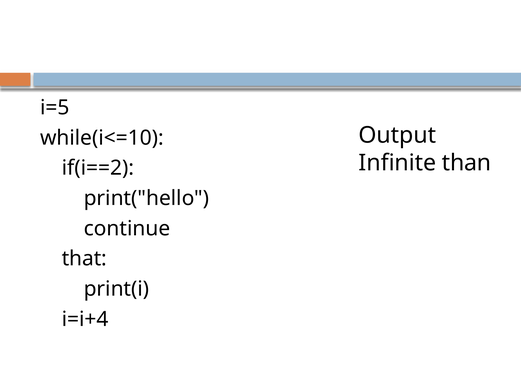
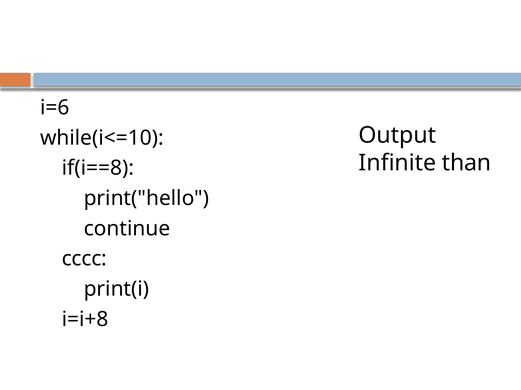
i=5: i=5 -> i=6 (55, 108)
if(i==2: if(i==2 -> if(i==8 (98, 168)
that: that -> cccc (84, 259)
i=i+4: i=i+4 -> i=i+8 (85, 320)
